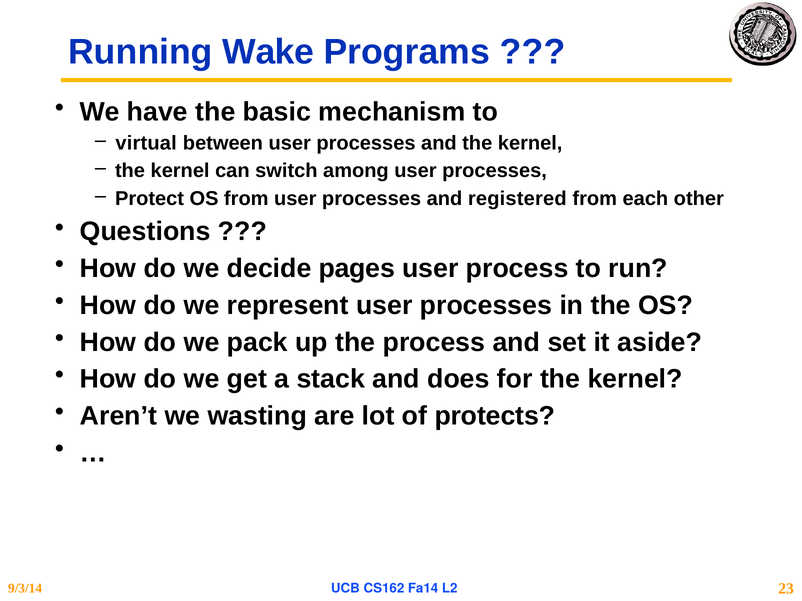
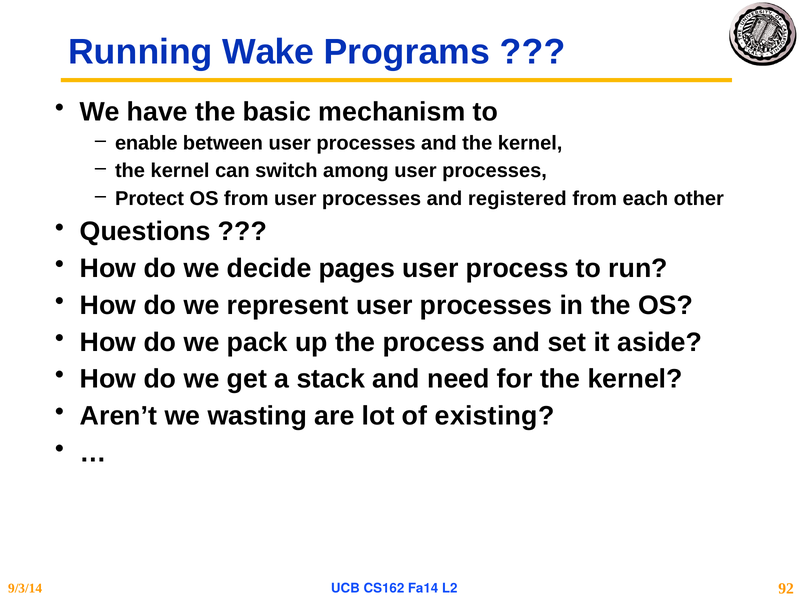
virtual: virtual -> enable (146, 143)
does: does -> need (458, 379)
protects: protects -> existing (495, 416)
23: 23 -> 92 (786, 589)
